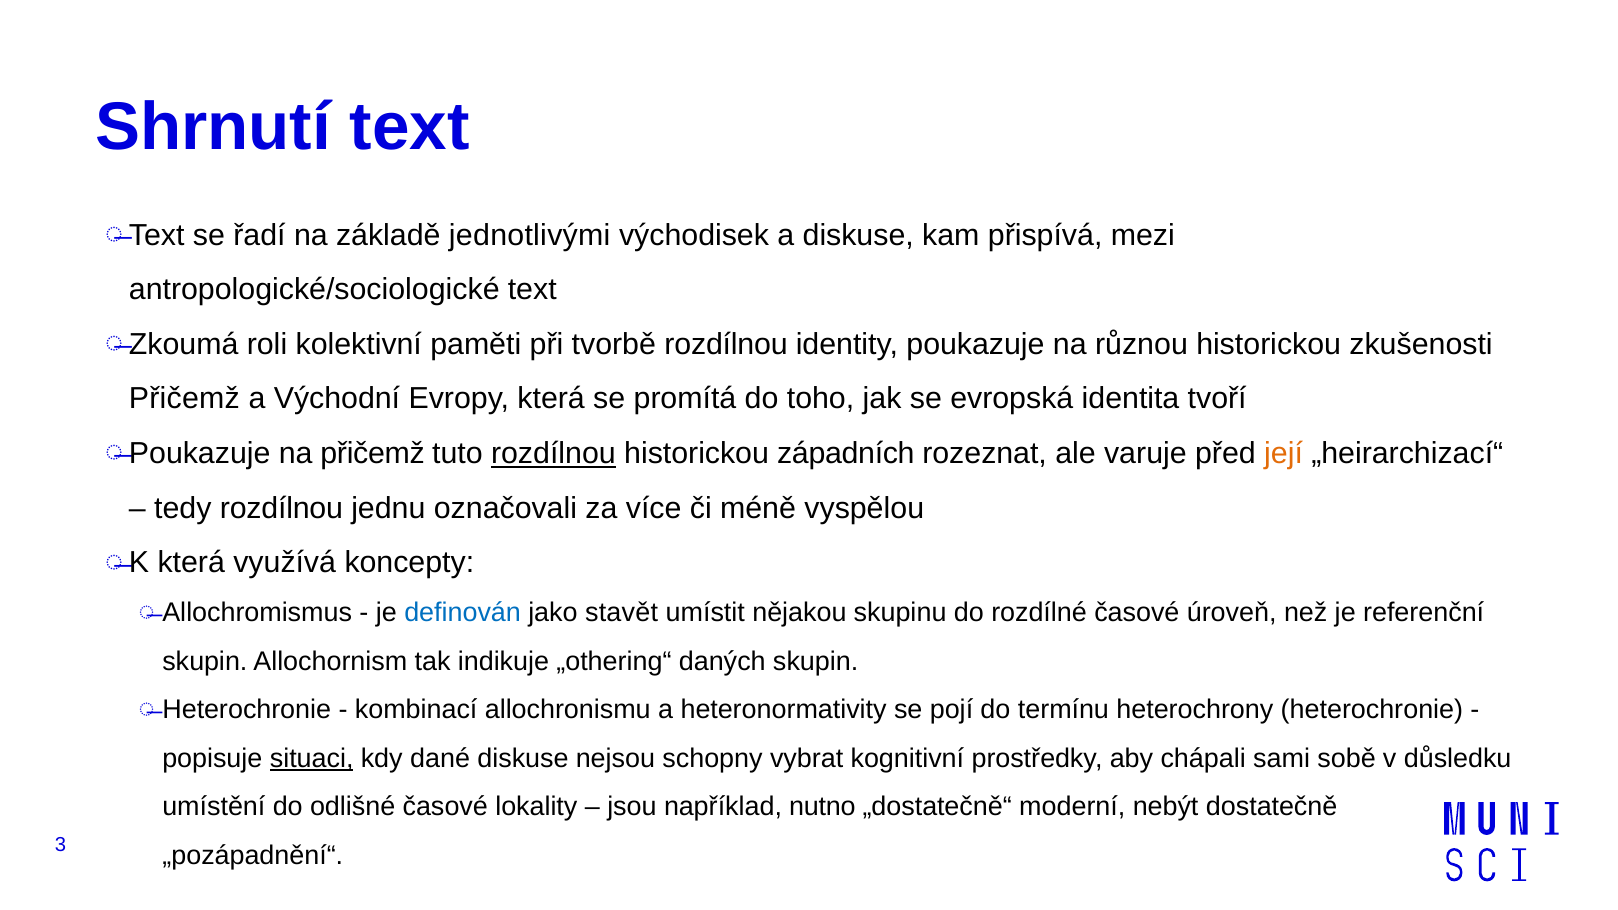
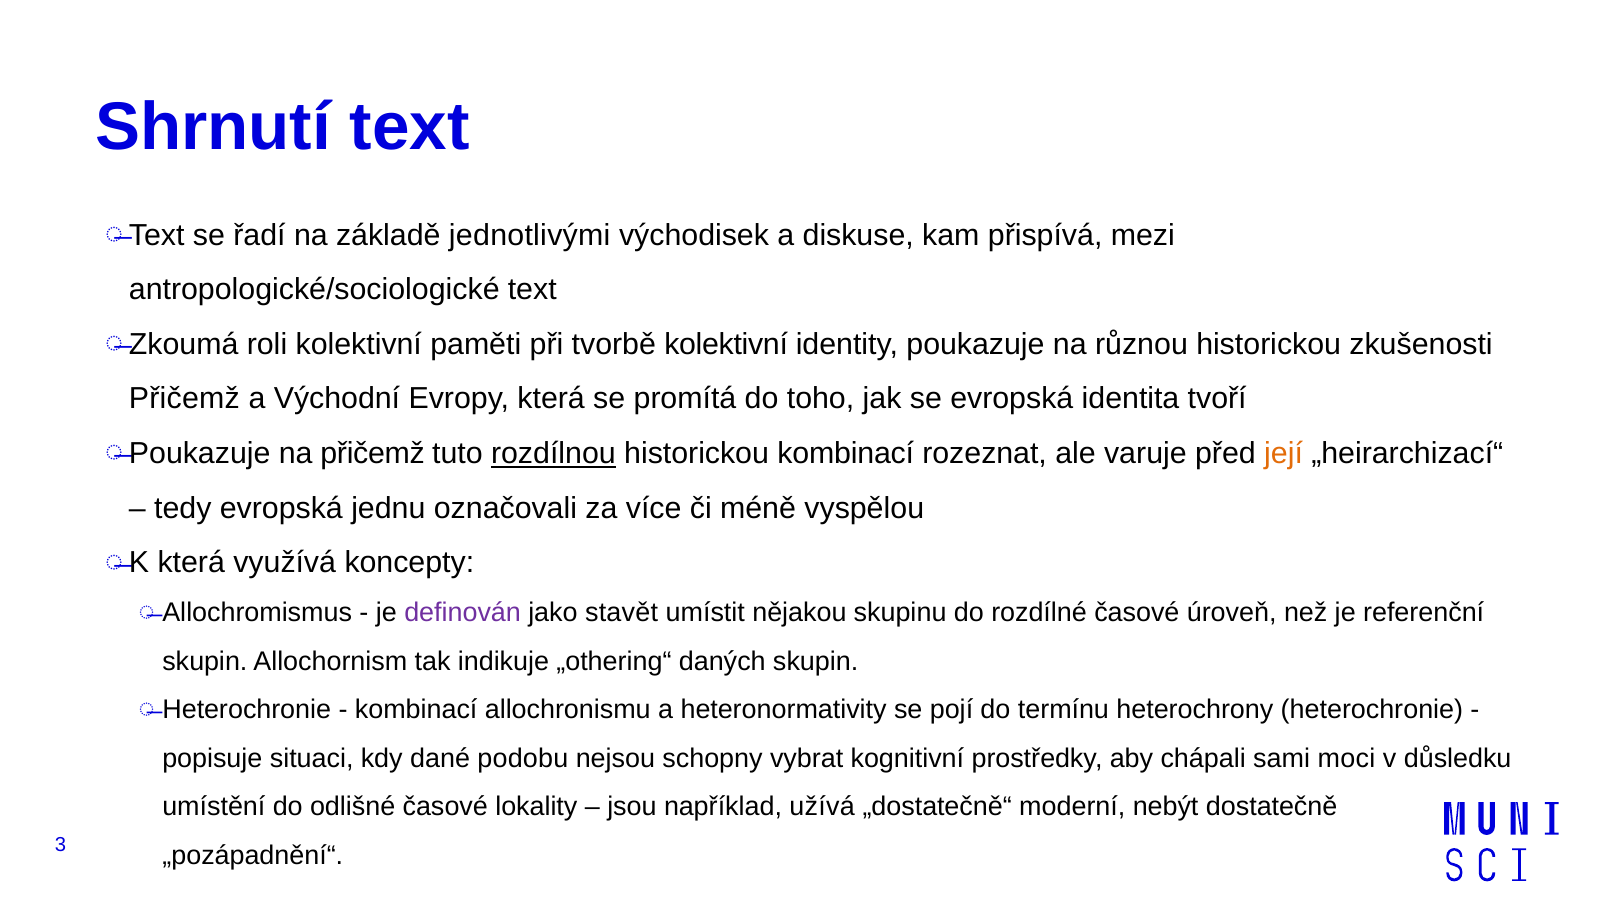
tvorbě rozdílnou: rozdílnou -> kolektivní (726, 344)
historickou západních: západních -> kombinací (846, 454)
tedy rozdílnou: rozdílnou -> evropská (281, 508)
definován colour: blue -> purple (463, 613)
situaci underline: present -> none (312, 759)
dané diskuse: diskuse -> podobu (523, 759)
sobě: sobě -> moci (1346, 759)
nutno: nutno -> užívá (822, 807)
